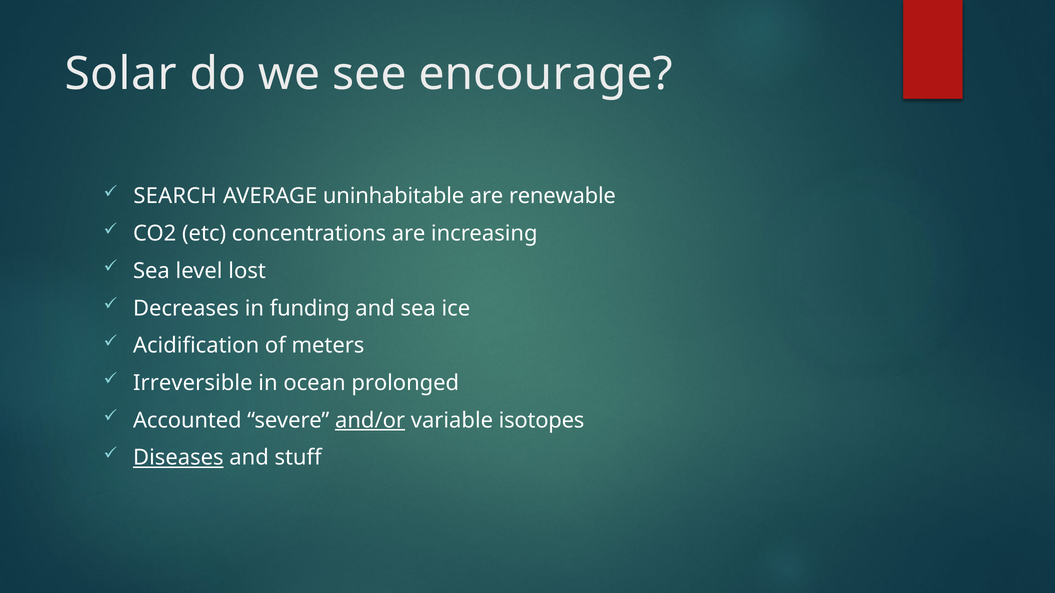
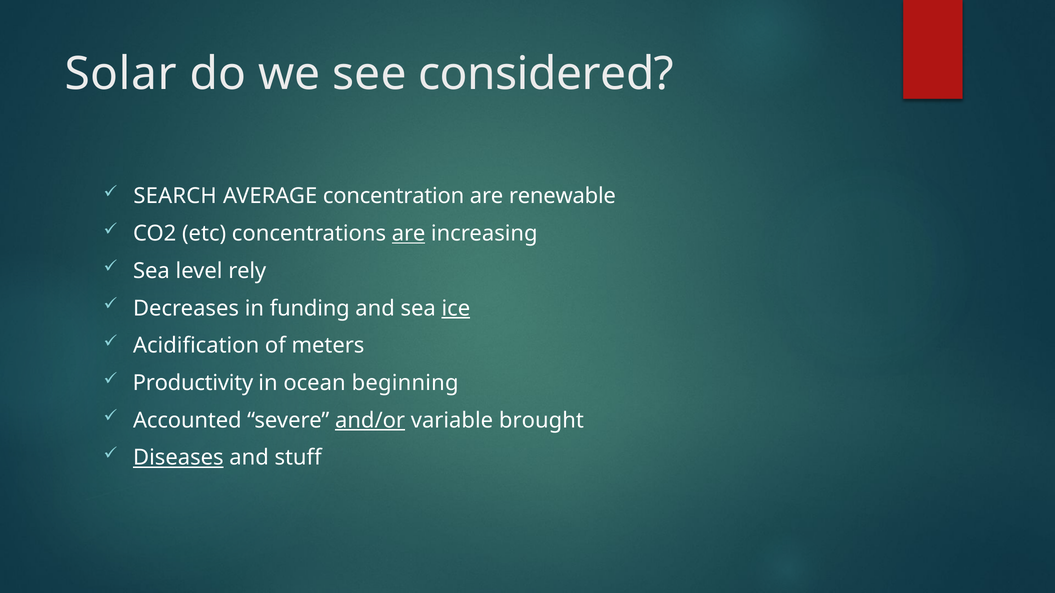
encourage: encourage -> considered (546, 74)
uninhabitable: uninhabitable -> concentration (394, 196)
are underline: none -> present (409, 234)
lost: lost -> rely (247, 271)
ice underline: none -> present (456, 308)
Irreversible: Irreversible -> Productivity (193, 383)
prolonged: prolonged -> beginning (405, 383)
isotopes: isotopes -> brought (541, 421)
